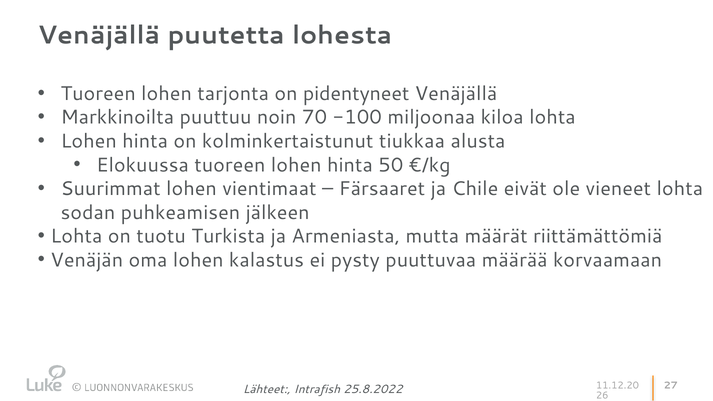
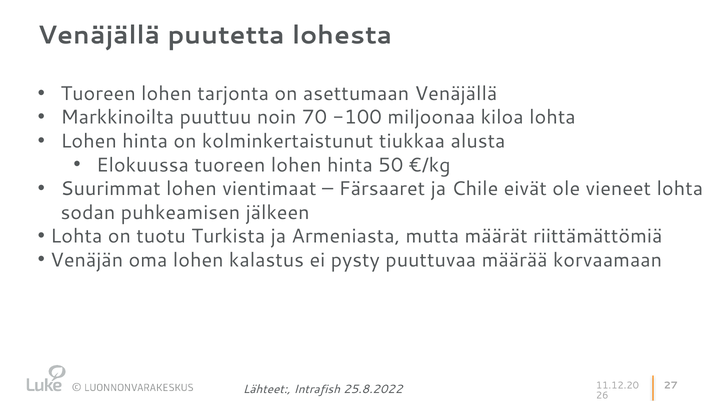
pidentyneet: pidentyneet -> asettumaan (356, 94)
